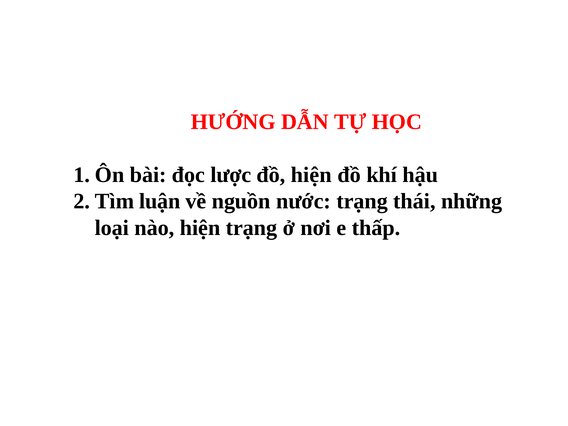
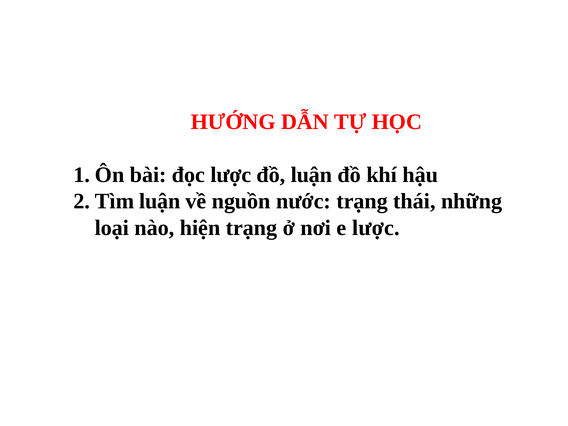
đồ hiện: hiện -> luận (311, 175)
e thấp: thấp -> lược (376, 228)
